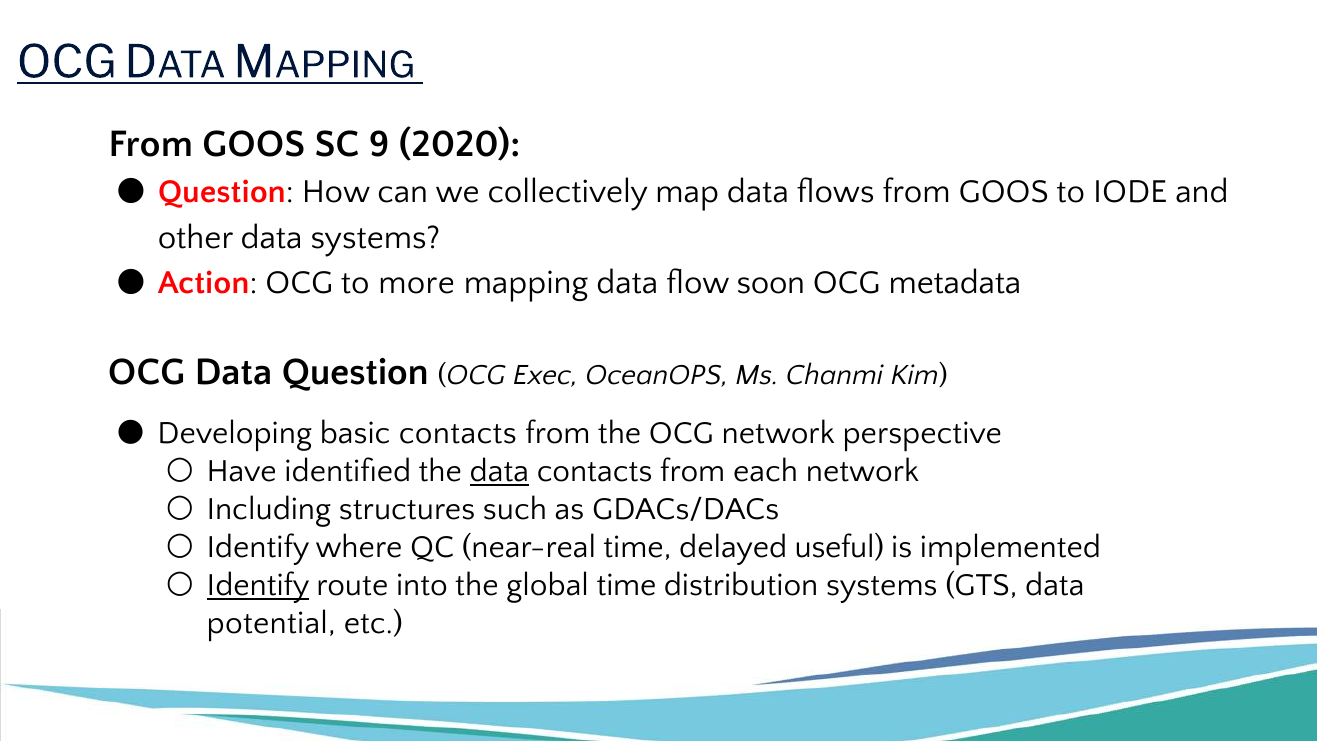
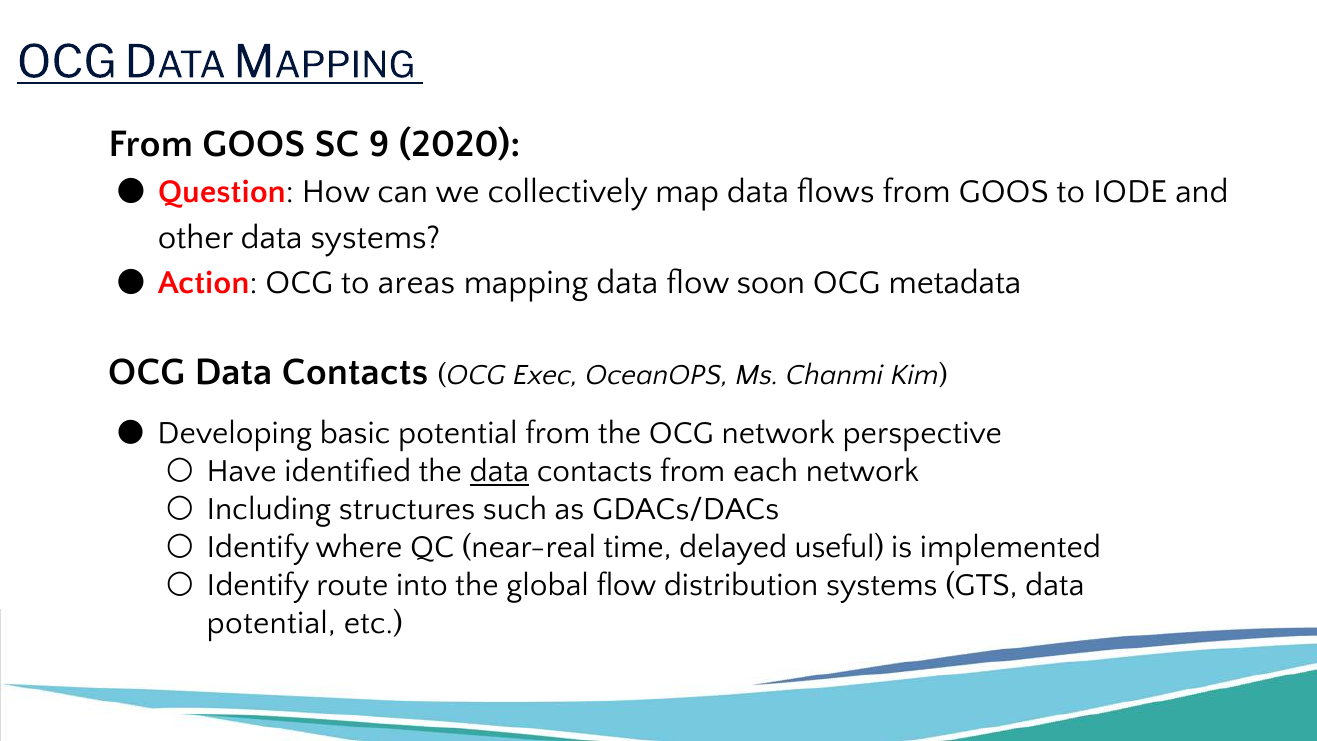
more: more -> areas (417, 283)
OCG Data Question: Question -> Contacts (355, 372)
basic contacts: contacts -> potential (458, 433)
Identify underline: present -> none (258, 585)
global time: time -> flow (626, 585)
